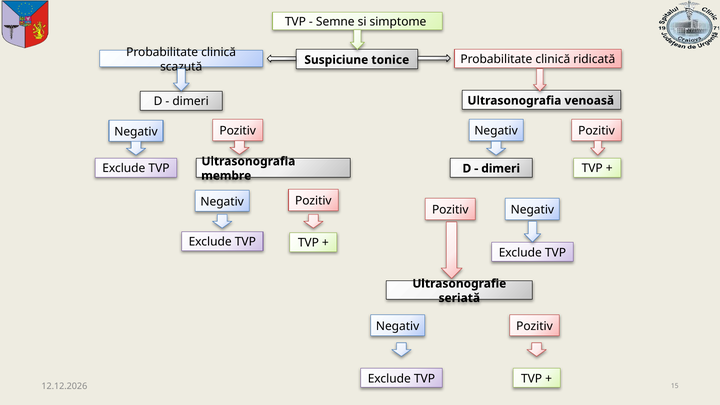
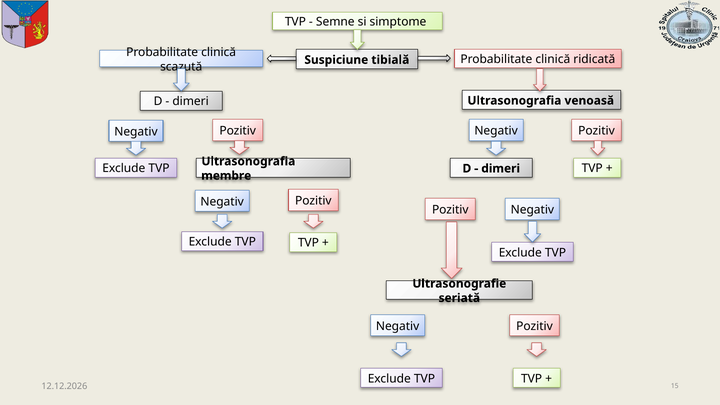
tonice: tonice -> tibială (390, 60)
